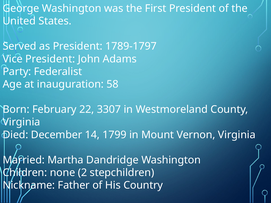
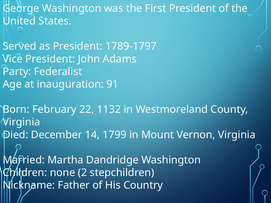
58: 58 -> 91 (113, 84)
3307: 3307 -> 1132 (109, 110)
